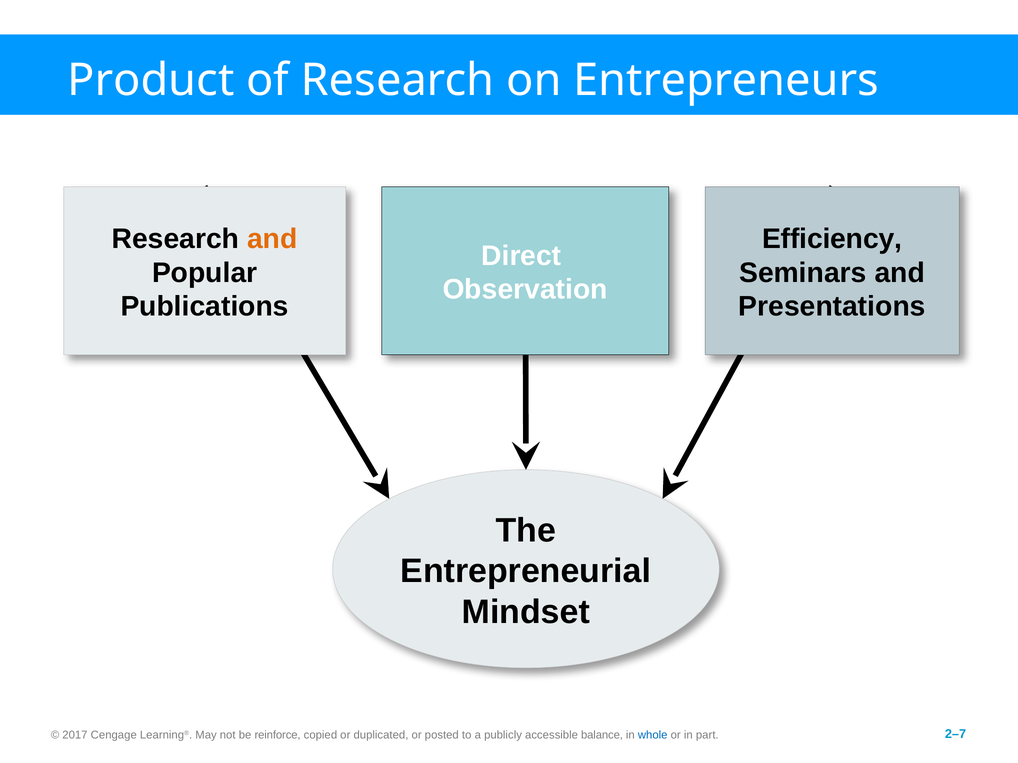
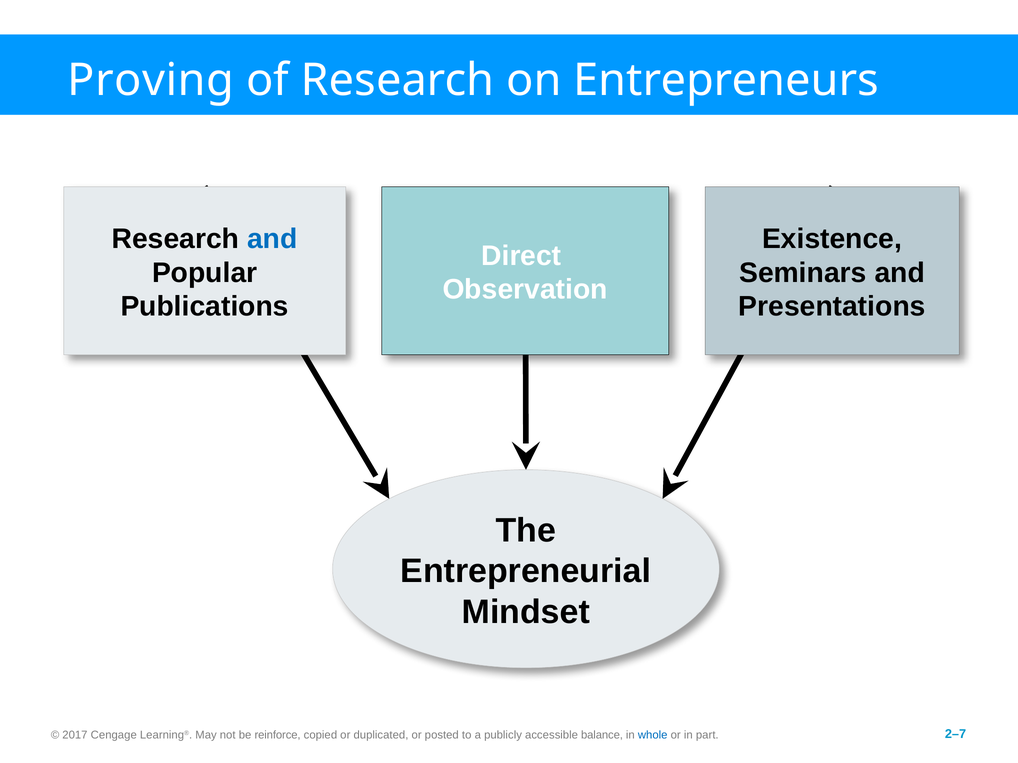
Product: Product -> Proving (151, 80)
and colour: orange -> blue (272, 239)
Efficiency: Efficiency -> Existence (832, 239)
